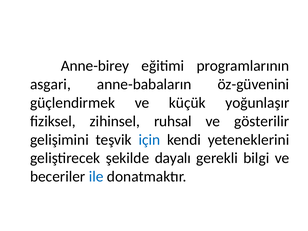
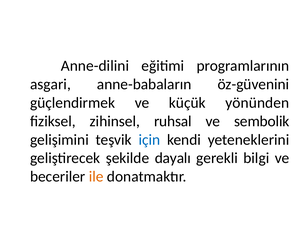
Anne-birey: Anne-birey -> Anne-dilini (95, 66)
yoğunlaşır: yoğunlaşır -> yönünden (257, 103)
gösterilir: gösterilir -> sembolik (262, 121)
ile colour: blue -> orange (96, 177)
